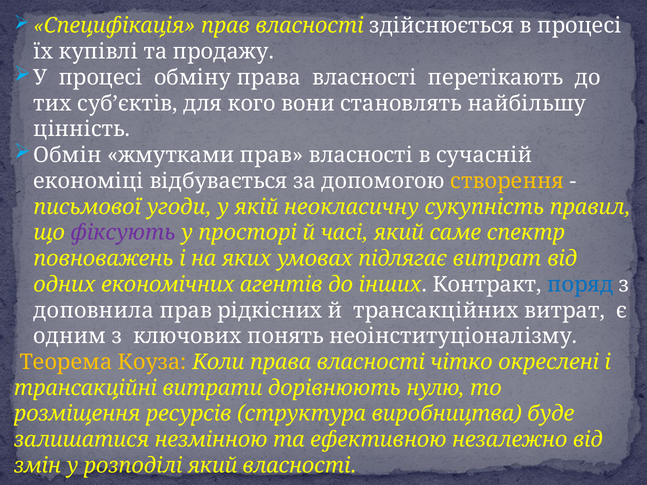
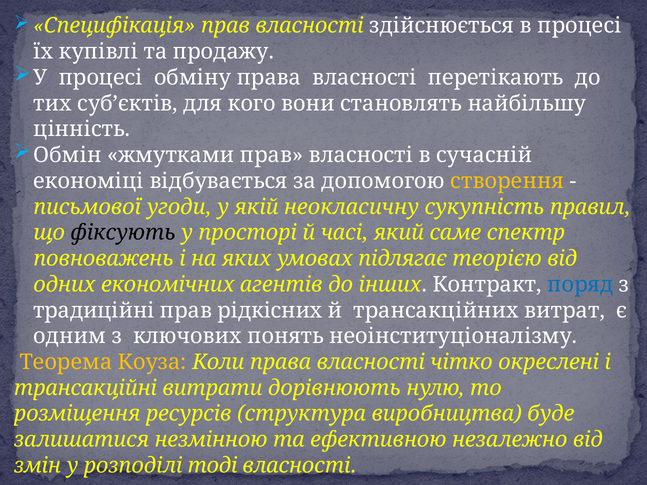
фіксують colour: purple -> black (123, 233)
підлягає витрат: витрат -> теорією (497, 259)
доповнила: доповнила -> традиційні (94, 311)
розподілі який: який -> тоді (213, 466)
